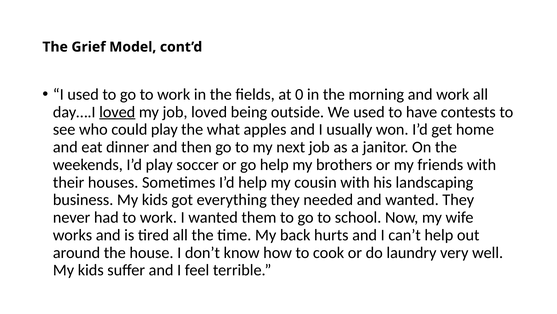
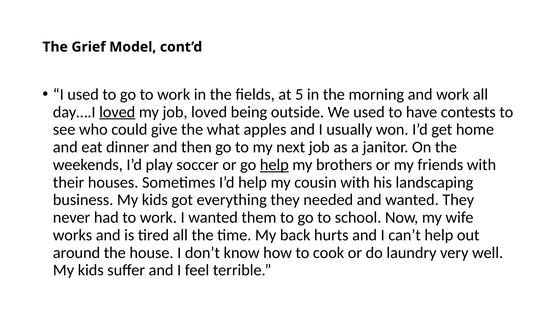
0: 0 -> 5 (299, 94)
could play: play -> give (164, 129)
help underline: none -> present (274, 164)
